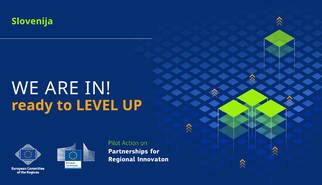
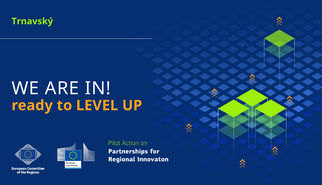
Slovenija: Slovenija -> Trnavský (32, 21)
